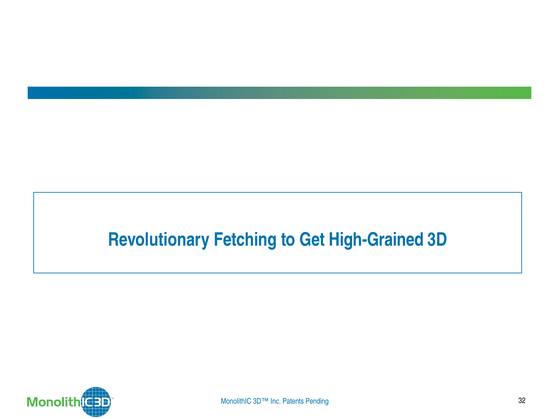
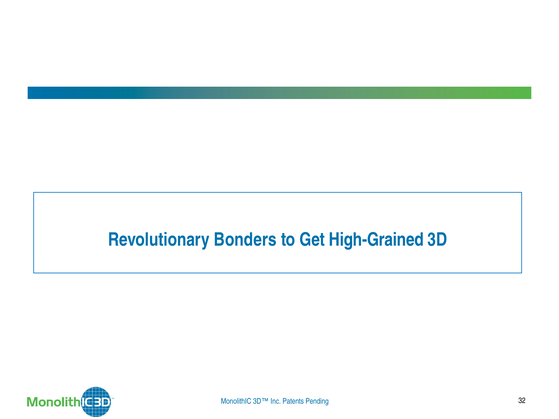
Fetching: Fetching -> Bonders (245, 240)
